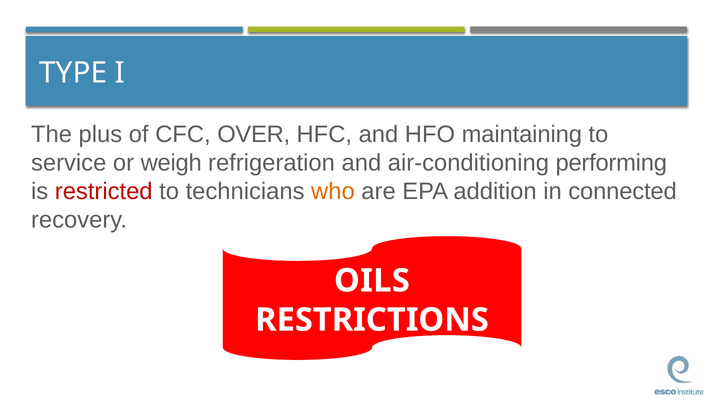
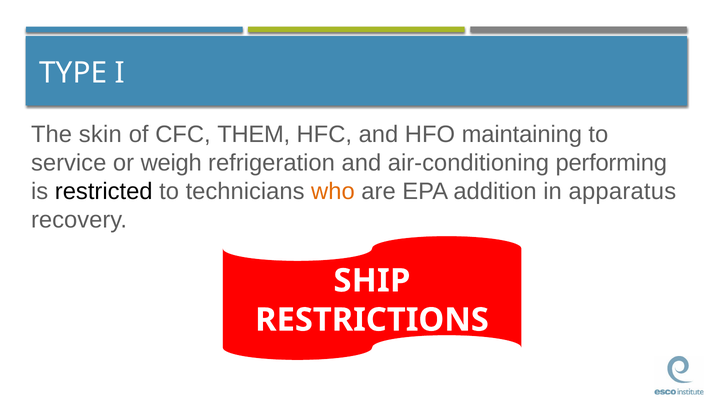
plus: plus -> skin (100, 134)
OVER: OVER -> THEM (254, 134)
restricted colour: red -> black (104, 192)
connected: connected -> apparatus (622, 192)
OILS: OILS -> SHIP (372, 281)
